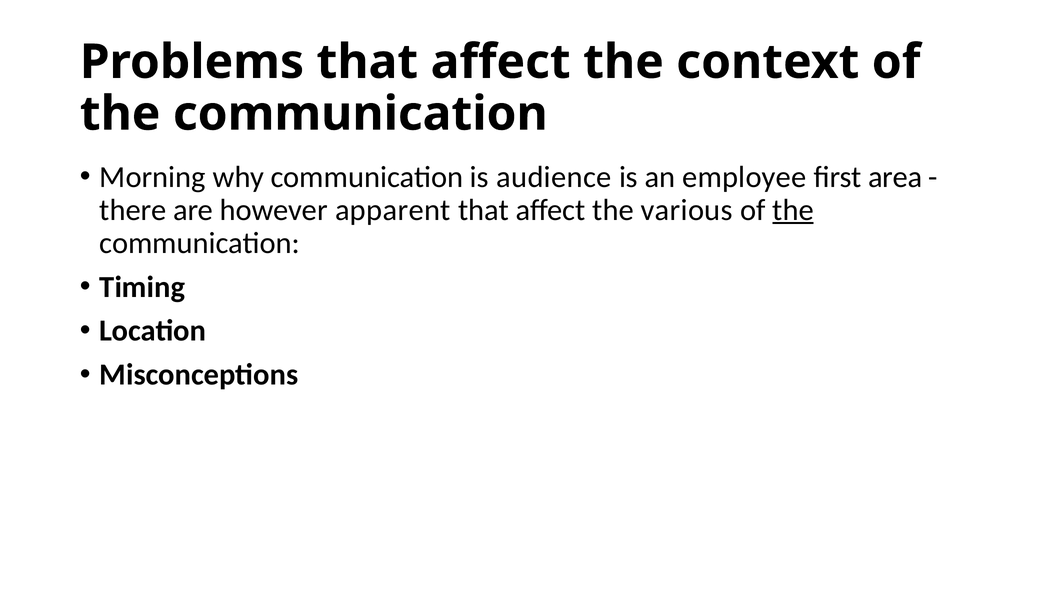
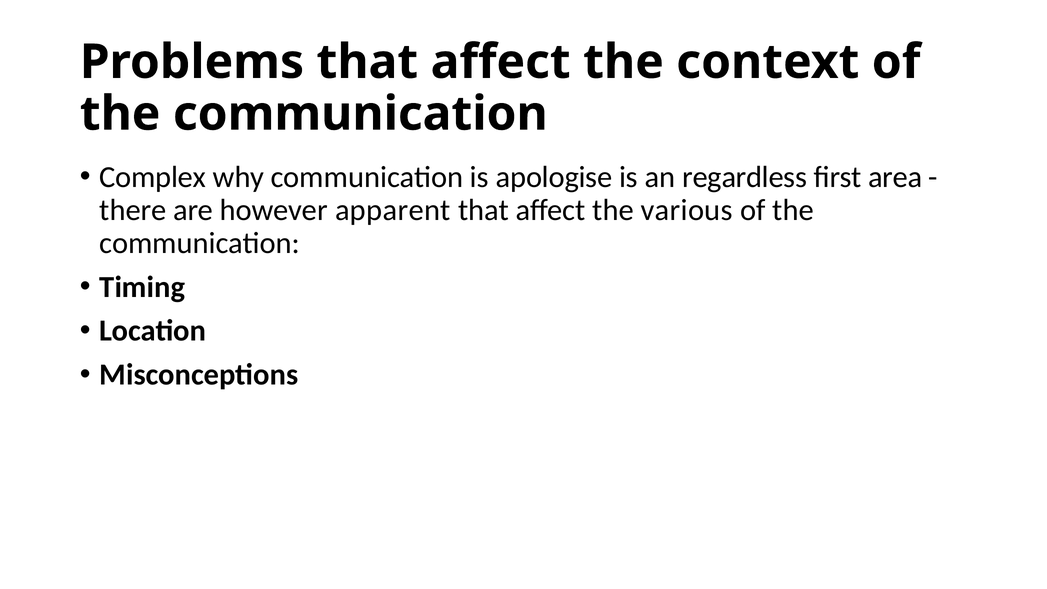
Morning: Morning -> Complex (153, 177)
audience: audience -> apologise (554, 177)
employee: employee -> regardless (745, 177)
the underline: present -> none (793, 210)
